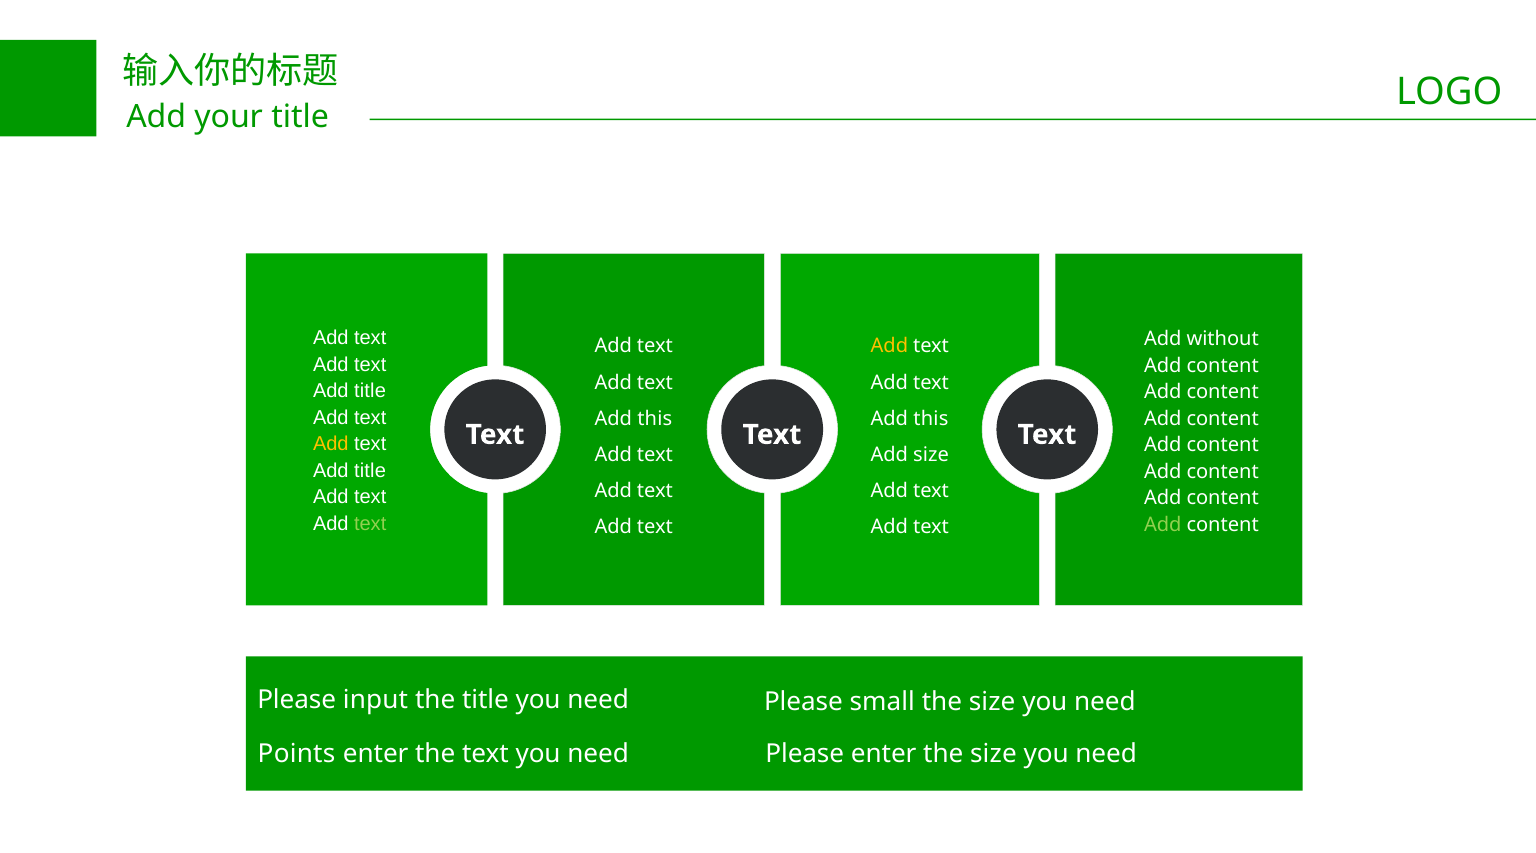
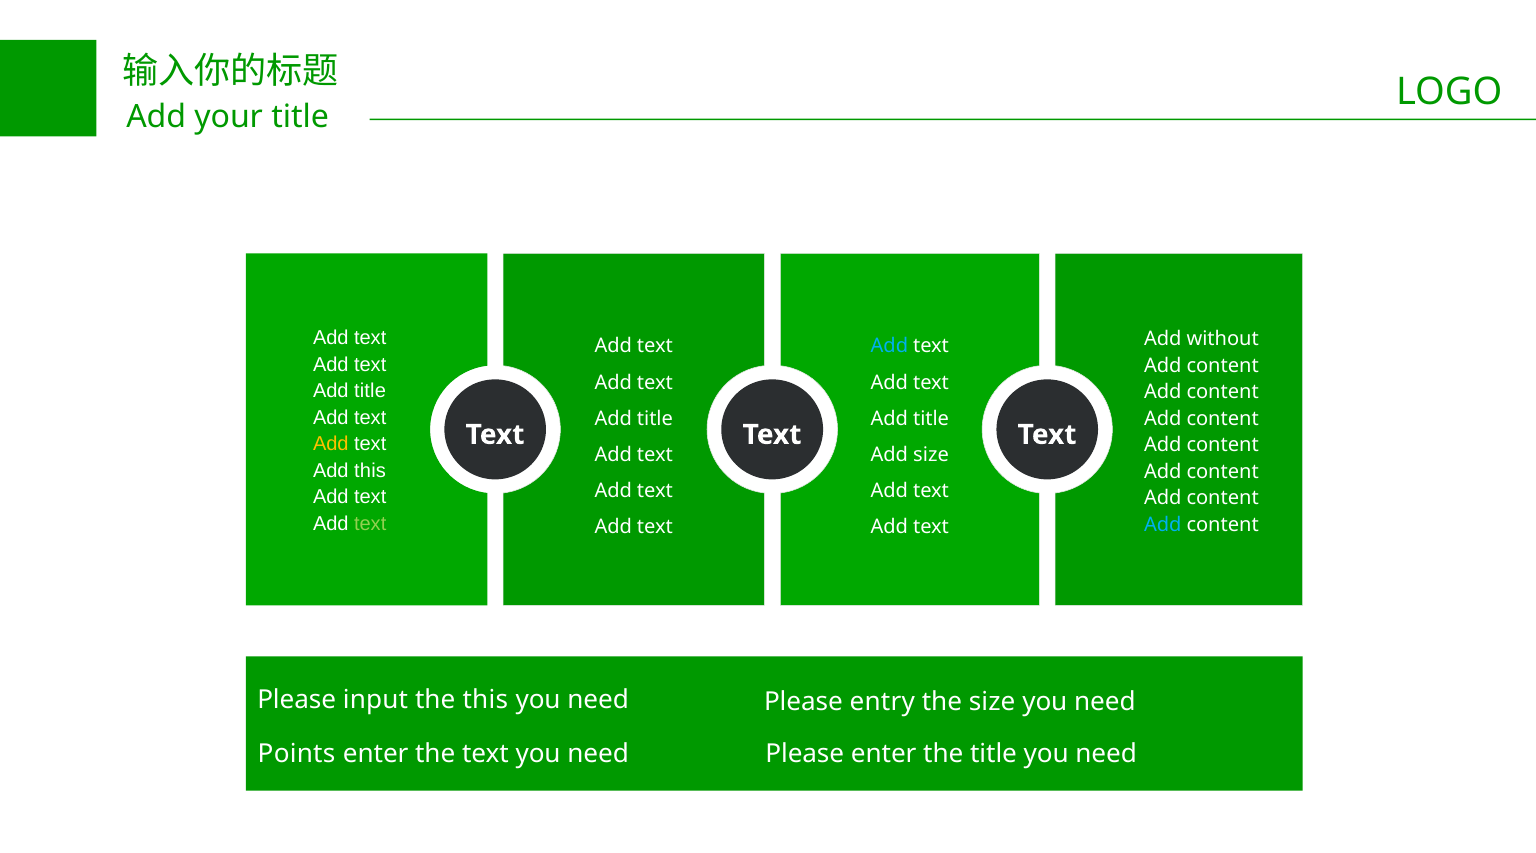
Add colour: yellow -> light blue (889, 346)
this: this -> title (655, 419)
this: this -> title (931, 419)
title: title -> this (370, 471)
Add colour: light green -> light blue (1163, 525)
the title: title -> this (485, 700)
small: small -> entry (882, 702)
enter the size: size -> title (994, 754)
